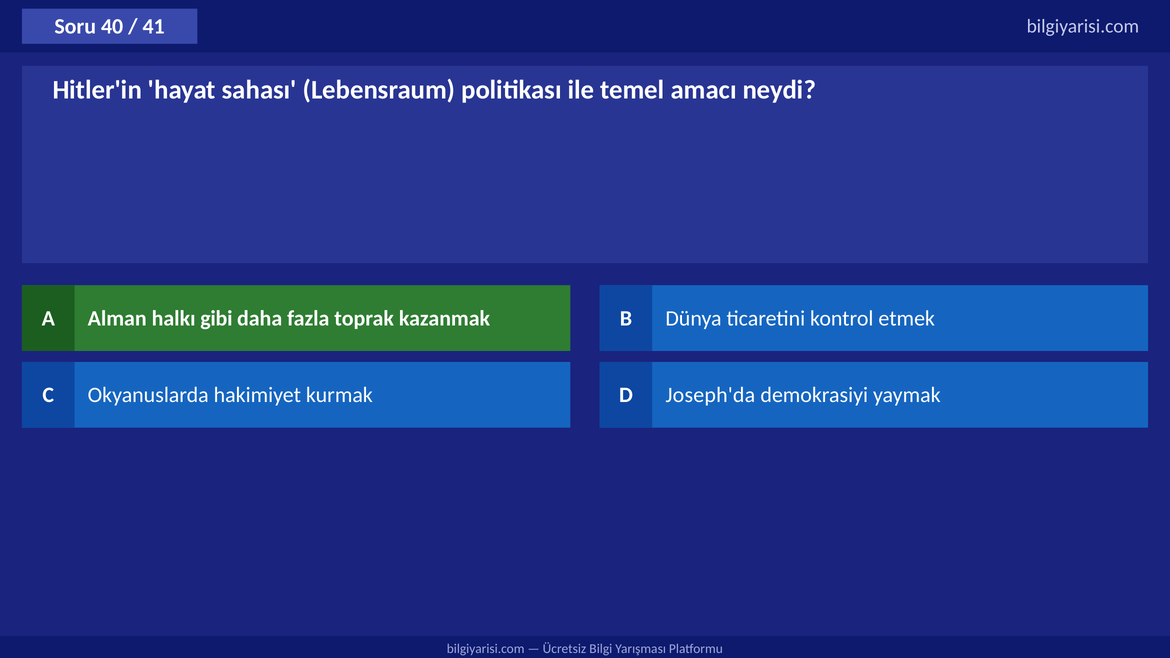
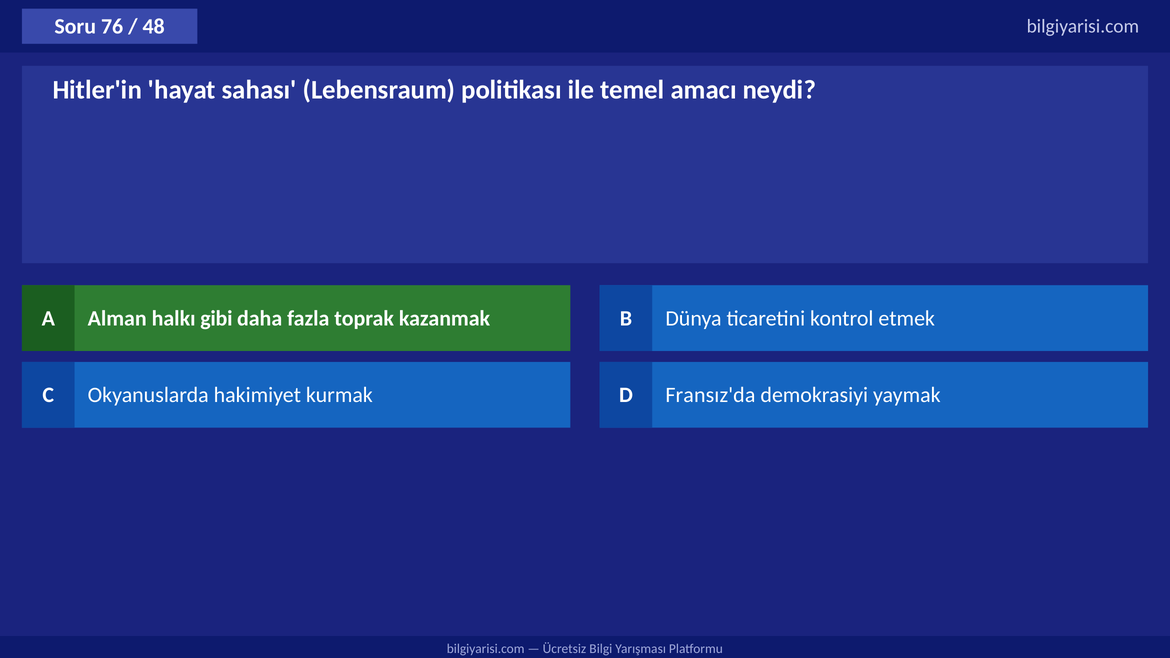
40: 40 -> 76 (112, 27)
41: 41 -> 48 (154, 27)
Joseph'da: Joseph'da -> Fransız'da (710, 395)
